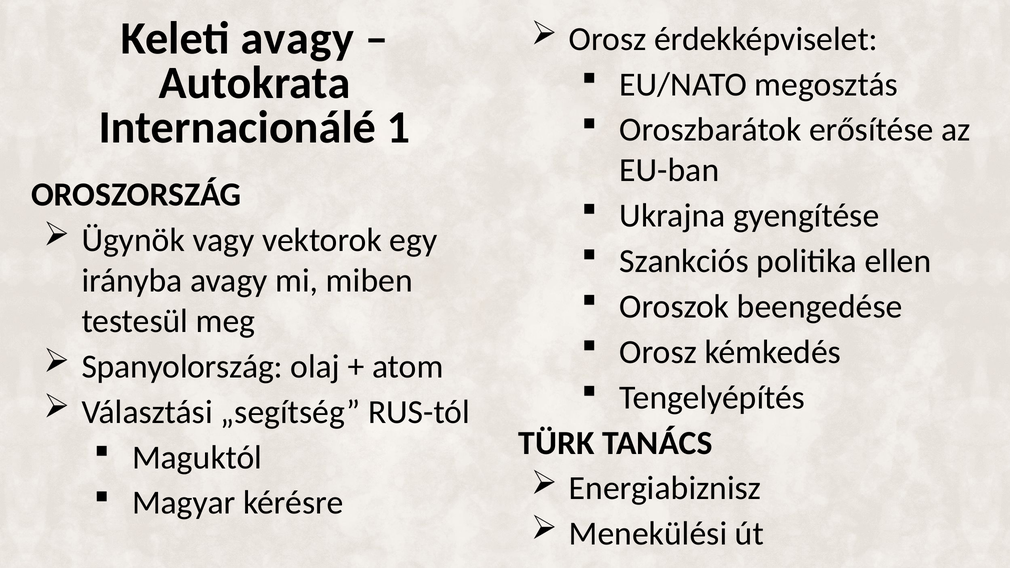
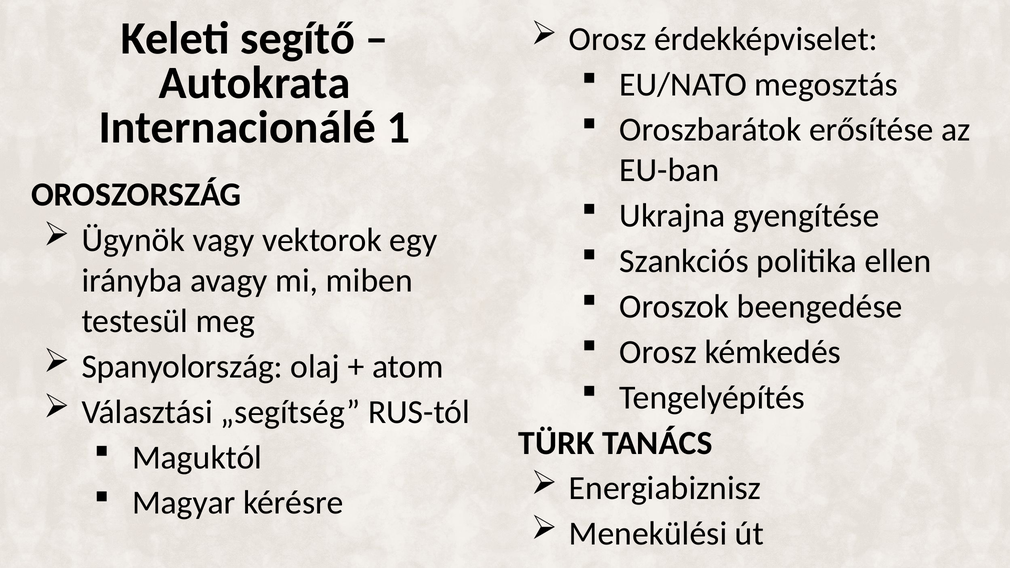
Keleti avagy: avagy -> segítő (298, 39)
